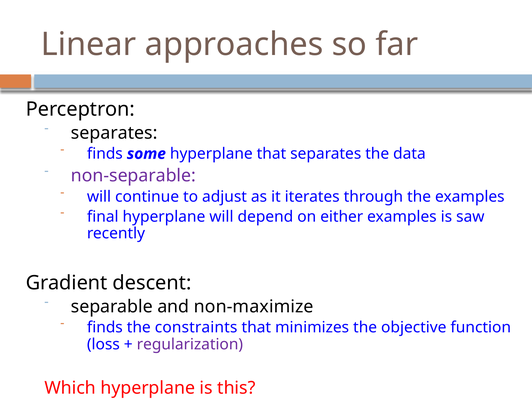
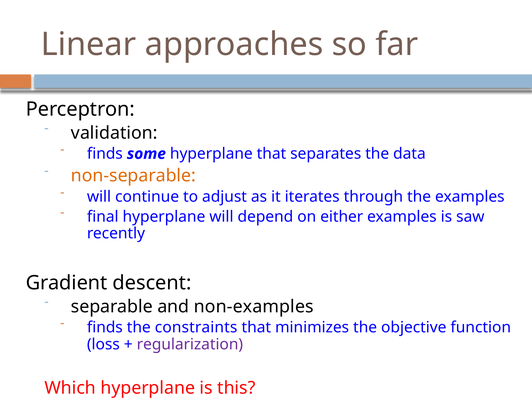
separates: separates -> validation (114, 133)
non-separable colour: purple -> orange (133, 176)
non-maximize: non-maximize -> non-examples (254, 306)
